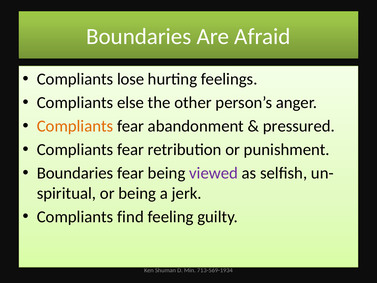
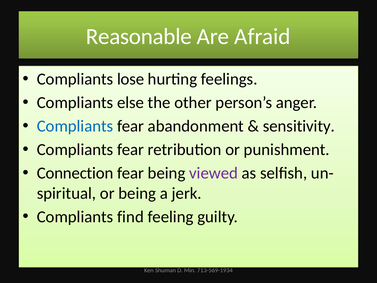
Boundaries: Boundaries -> Reasonable (139, 36)
Compliants colour: orange -> blue (75, 126)
pressured: pressured -> sensitivity (299, 126)
Boundaries: Boundaries -> Connection (75, 173)
